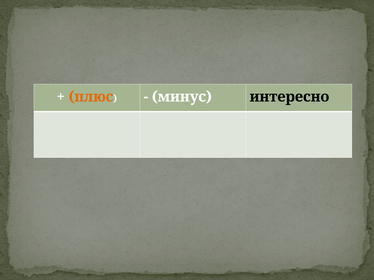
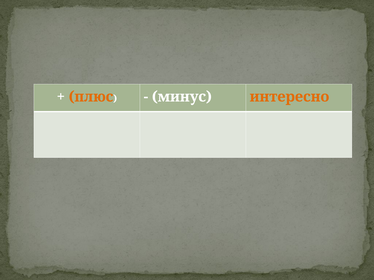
интересно colour: black -> orange (289, 97)
